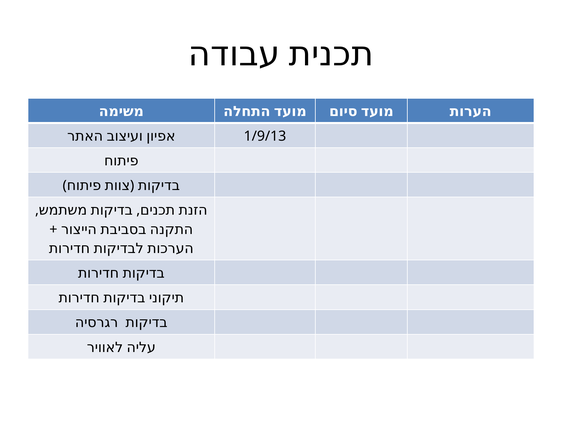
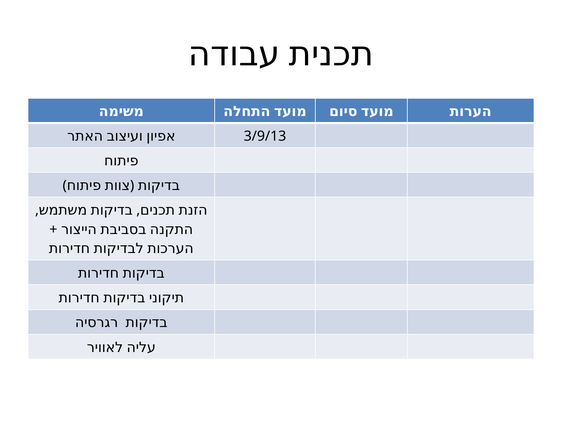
1/9/13: 1/9/13 -> 3/9/13 (265, 136)
